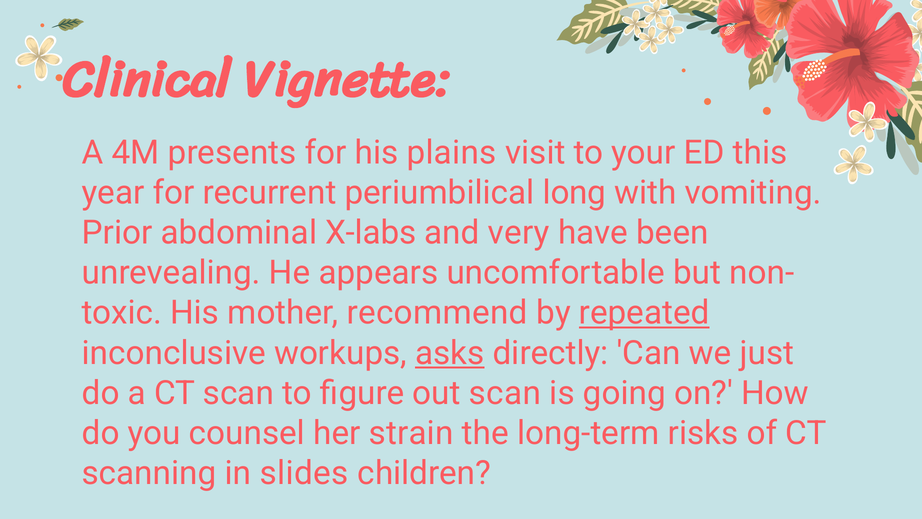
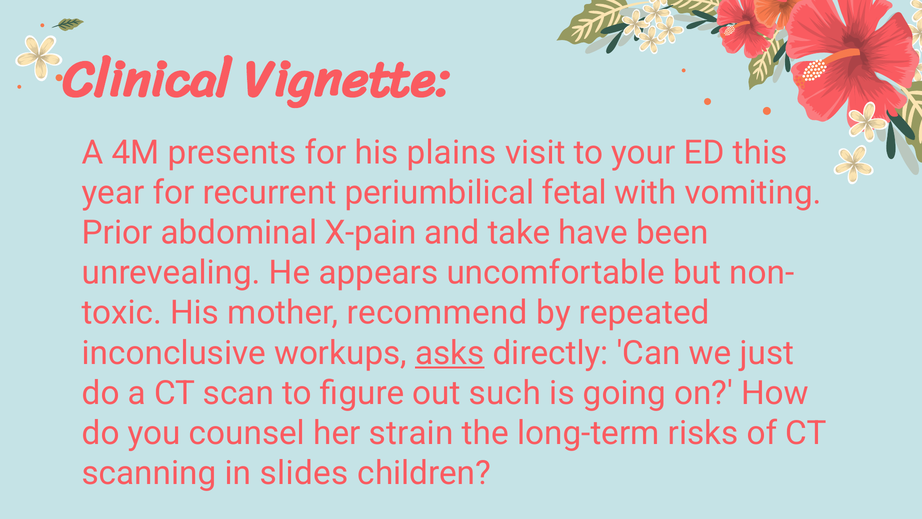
long: long -> fetal (574, 193)
X-labs: X-labs -> X-pain (371, 233)
very: very -> take (519, 233)
repeated underline: present -> none (644, 313)
out scan: scan -> such (505, 393)
